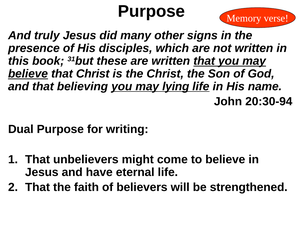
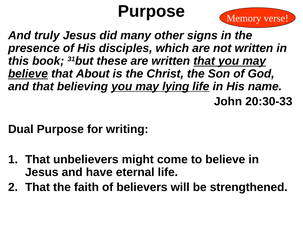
that Christ: Christ -> About (93, 74)
20:30-94: 20:30-94 -> 20:30-33 (269, 102)
